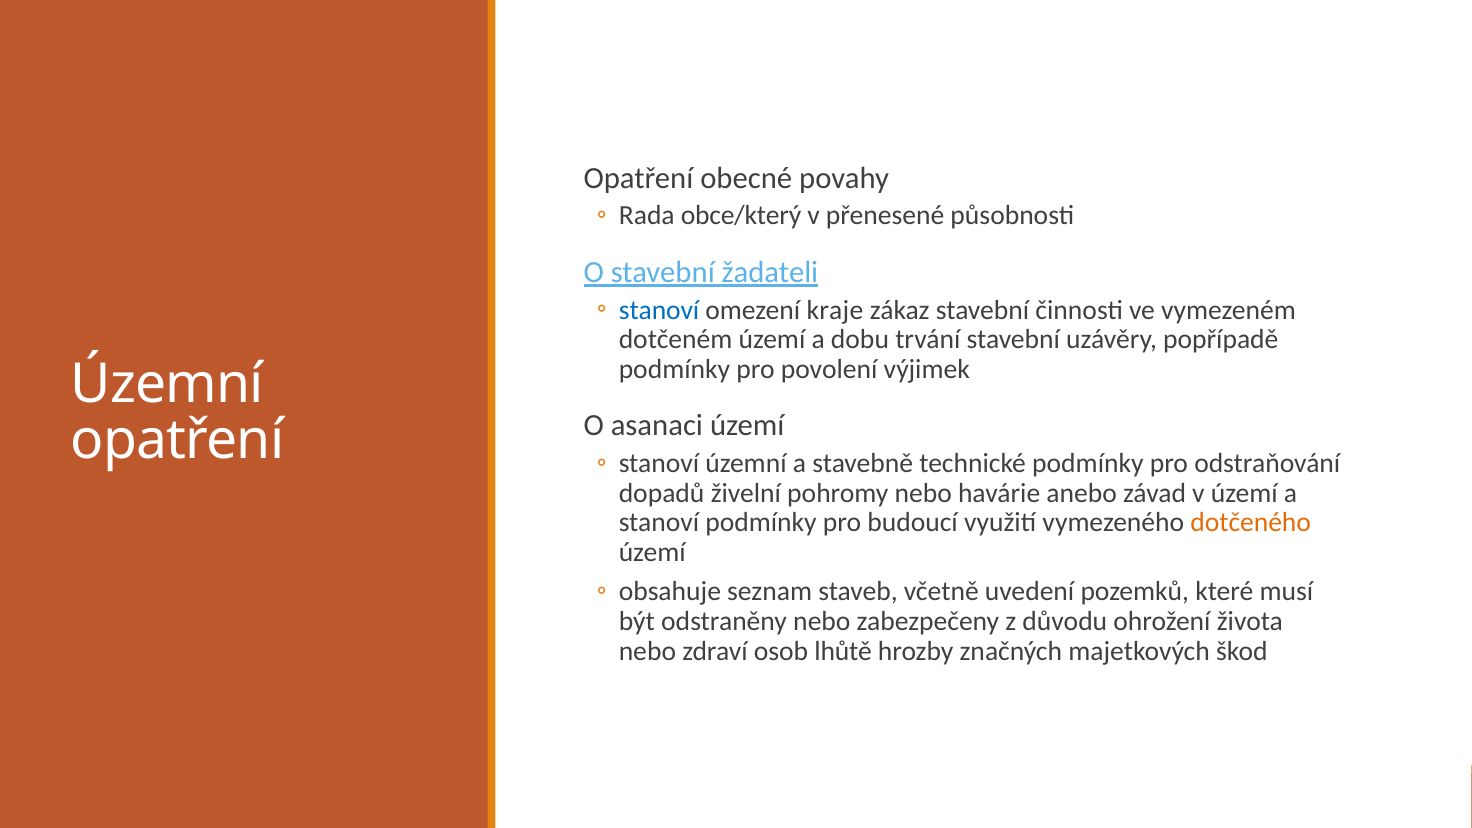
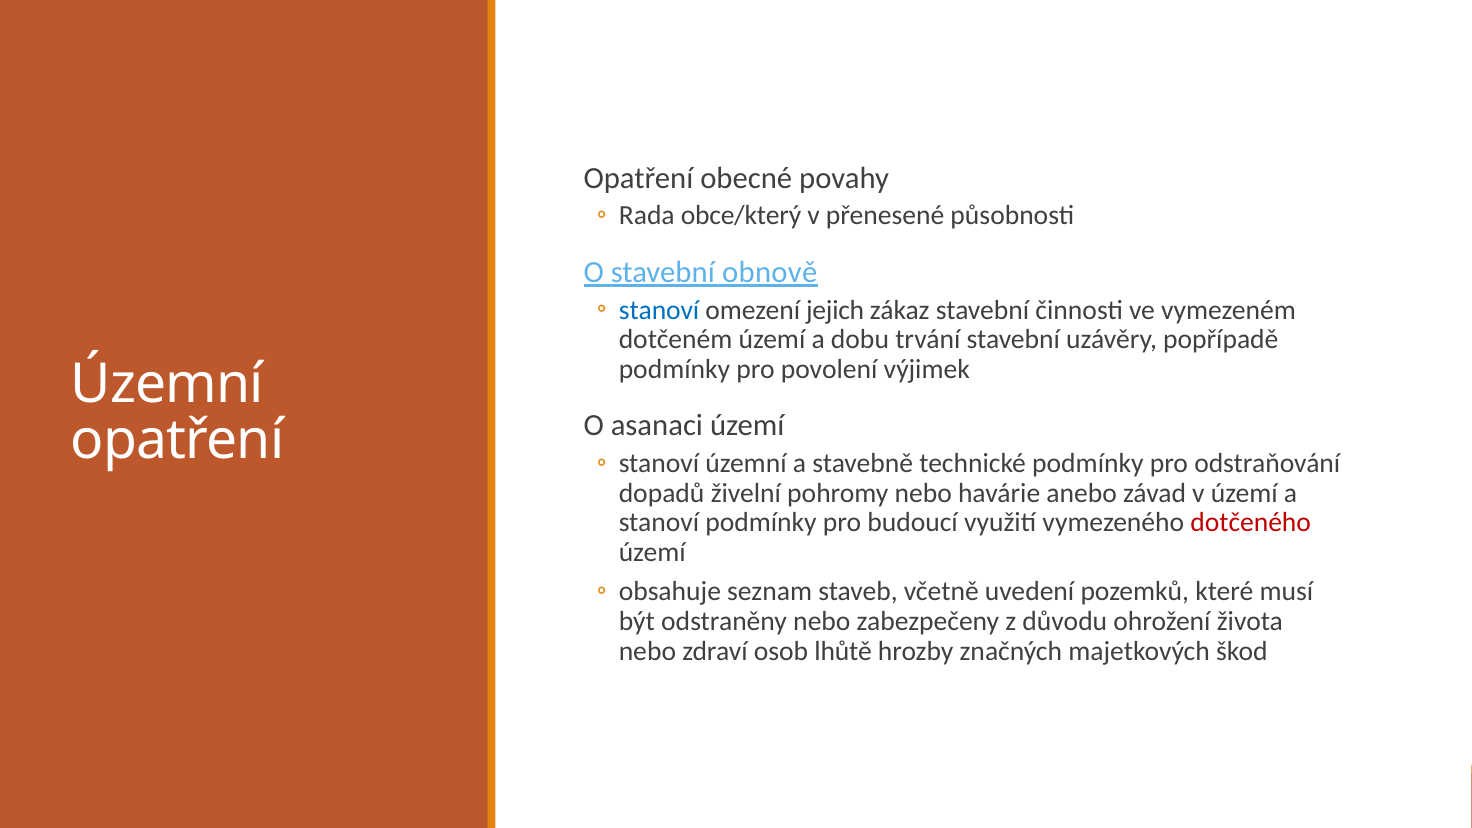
žadateli: žadateli -> obnově (770, 272)
kraje: kraje -> jejich (835, 310)
dotčeného colour: orange -> red (1251, 523)
